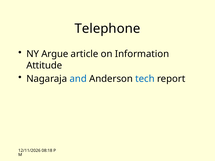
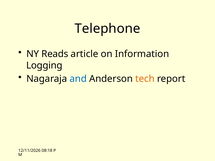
Argue: Argue -> Reads (55, 54)
Attitude: Attitude -> Logging (44, 66)
tech colour: blue -> orange (145, 79)
